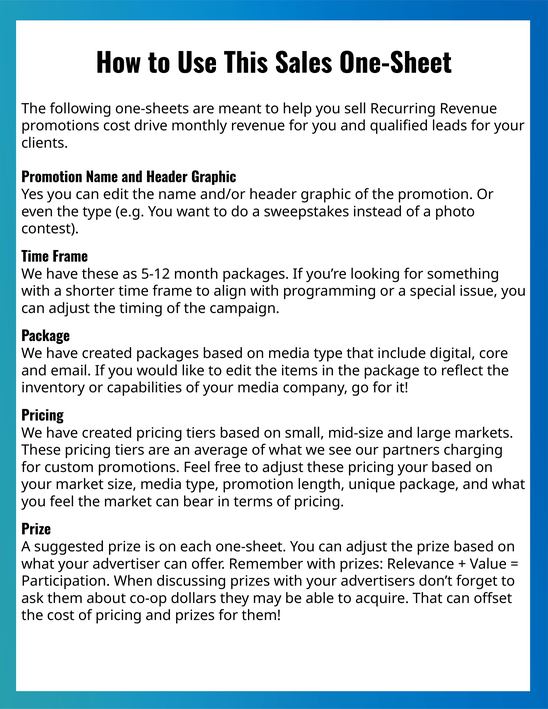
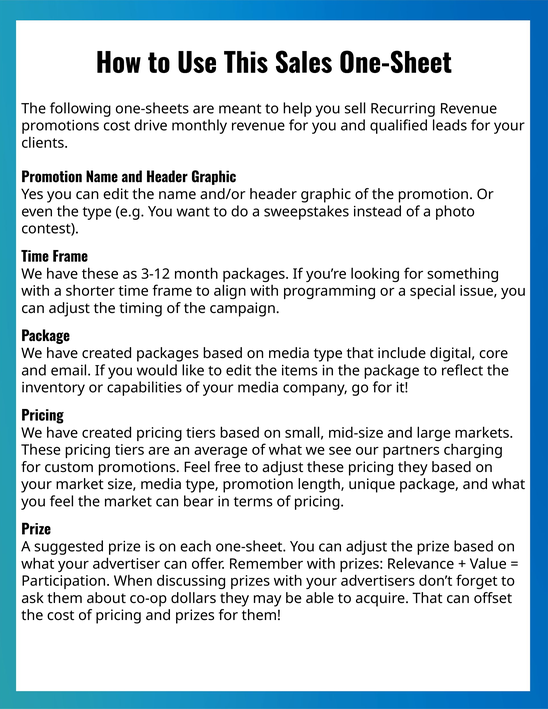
5-12: 5-12 -> 3-12 (156, 274)
pricing your: your -> they (413, 467)
